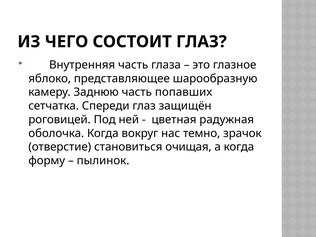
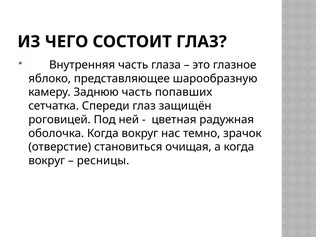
форму: форму -> вокруг (47, 161)
пылинок: пылинок -> ресницы (103, 161)
